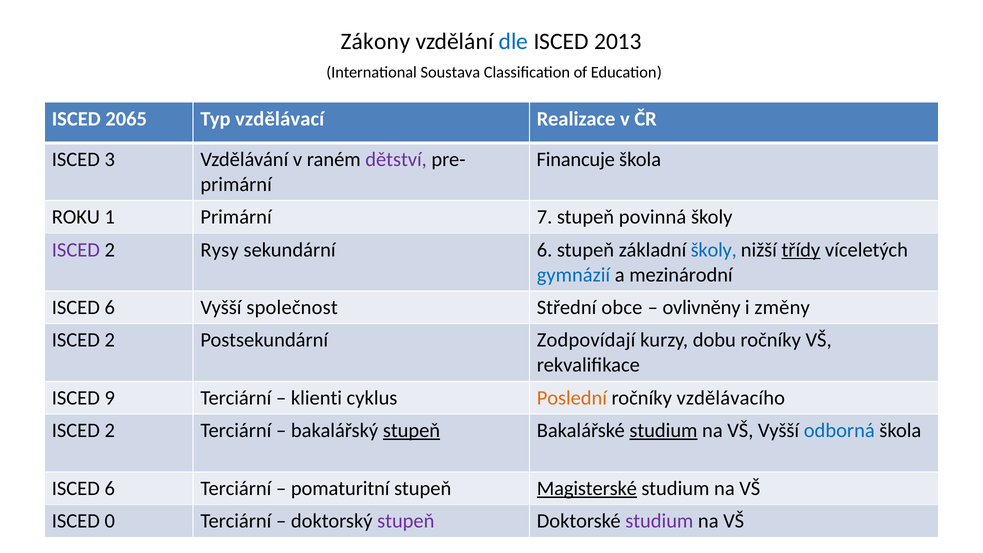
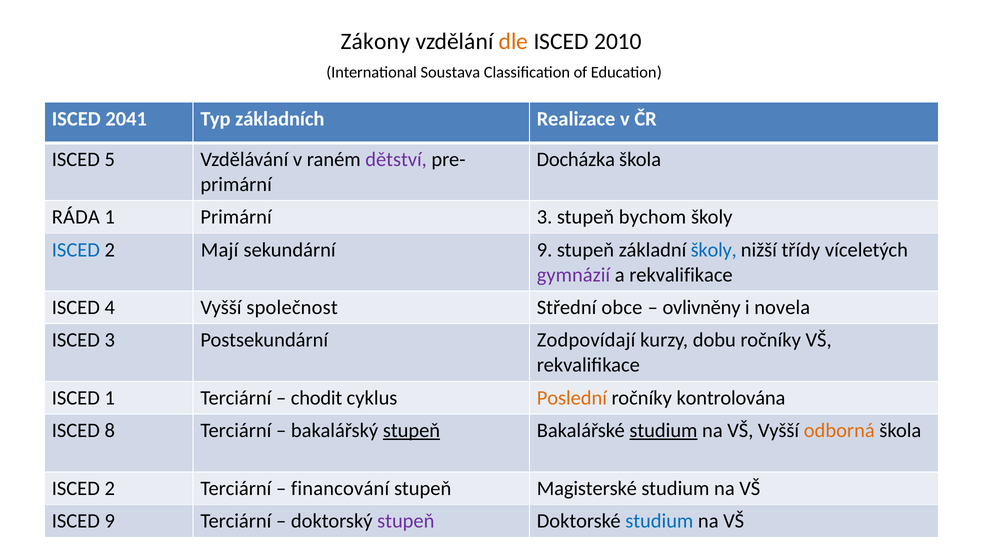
dle colour: blue -> orange (513, 42)
2013: 2013 -> 2010 (618, 42)
2065: 2065 -> 2041 (126, 119)
vzdělávací: vzdělávací -> základních (280, 119)
3: 3 -> 5 (110, 159)
Financuje: Financuje -> Docházka (576, 159)
ROKU: ROKU -> RÁDA (76, 217)
Primární 7: 7 -> 3 (545, 217)
povinná: povinná -> bychom (653, 217)
ISCED colour: purple -> blue (76, 250)
Rysy: Rysy -> Mají (220, 250)
sekundární 6: 6 -> 9 (545, 250)
třídy underline: present -> none (801, 250)
gymnázií colour: blue -> purple (574, 275)
a mezinárodní: mezinárodní -> rekvalifikace (681, 275)
6: 6 -> 4 (110, 307)
změny: změny -> novela (782, 307)
2: 2 -> 3 (110, 340)
ISCED 9: 9 -> 1 (110, 398)
klienti: klienti -> chodit (317, 398)
vzdělávacího: vzdělávacího -> kontrolována (731, 398)
2: 2 -> 8 (110, 430)
odborná colour: blue -> orange (839, 430)
6: 6 -> 2 (110, 488)
pomaturitní: pomaturitní -> financování (340, 488)
Magisterské underline: present -> none (587, 488)
ISCED 0: 0 -> 9 (110, 521)
studium colour: purple -> blue (659, 521)
